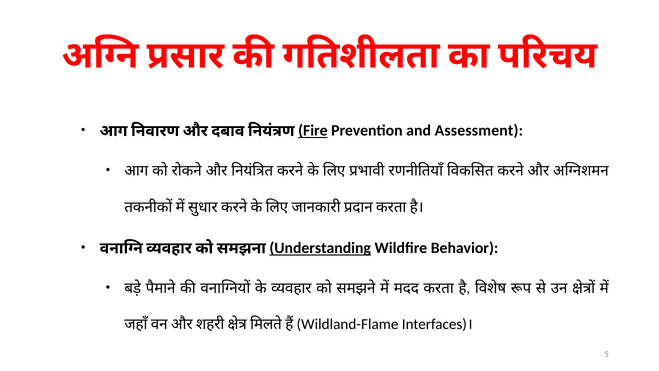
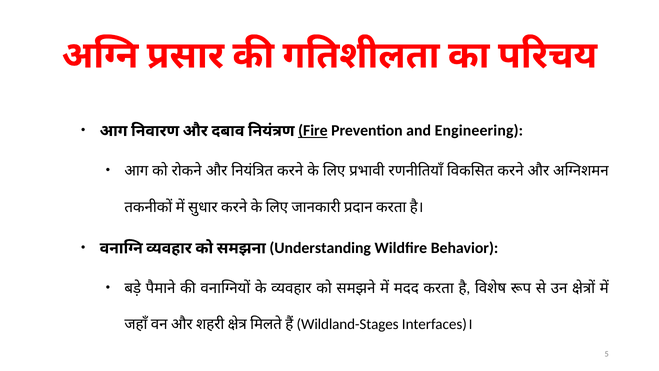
Assessment: Assessment -> Engineering (479, 131)
Understanding underline: present -> none (320, 248)
Wildland-Flame: Wildland-Flame -> Wildland-Stages (348, 324)
